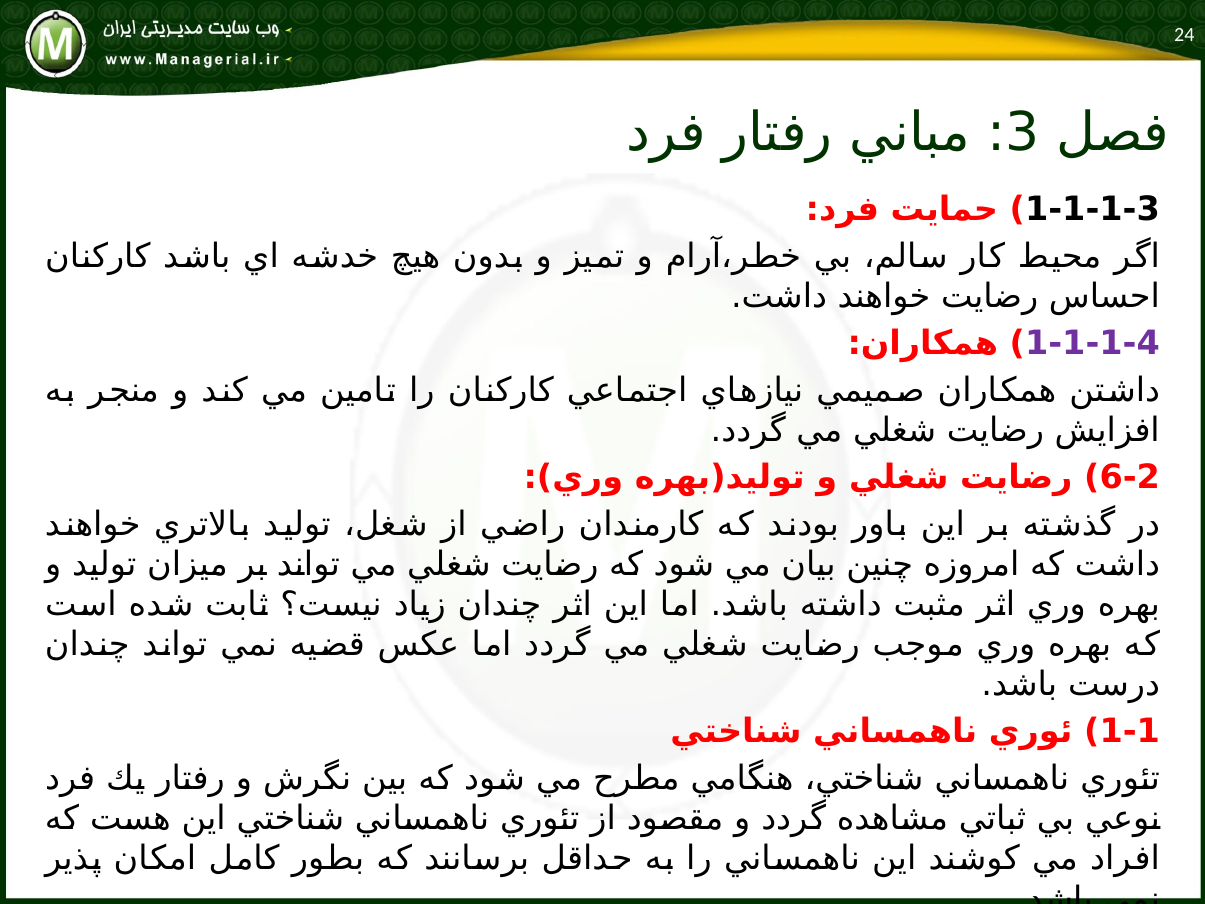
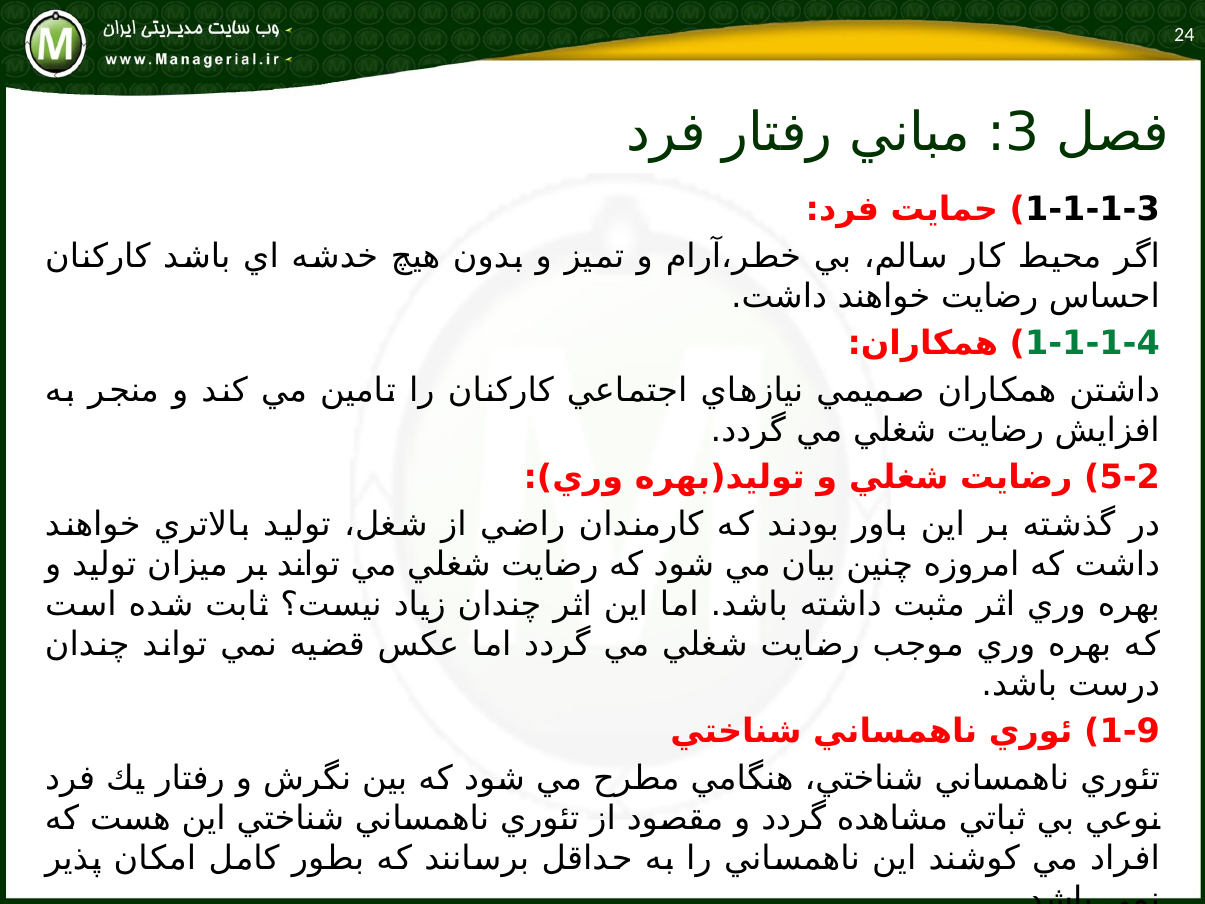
1-1-1-4 colour: purple -> green (1092, 343)
6-2: 6-2 -> 5-2 (1130, 477)
1-1: 1-1 -> 1-9 (1130, 731)
